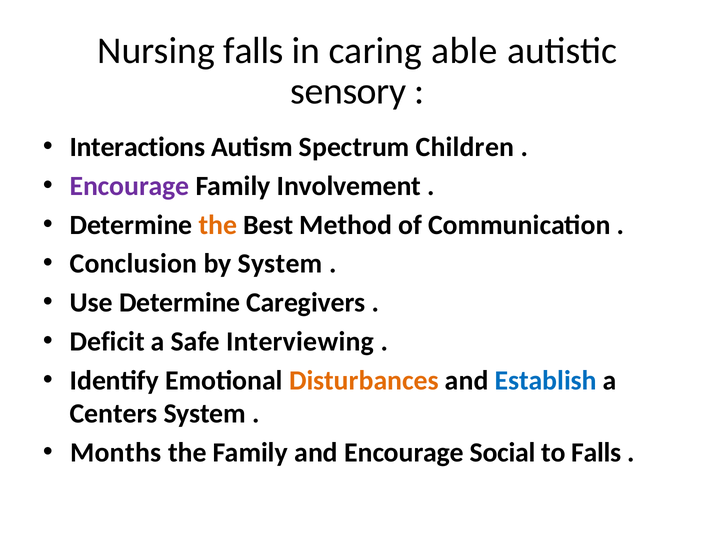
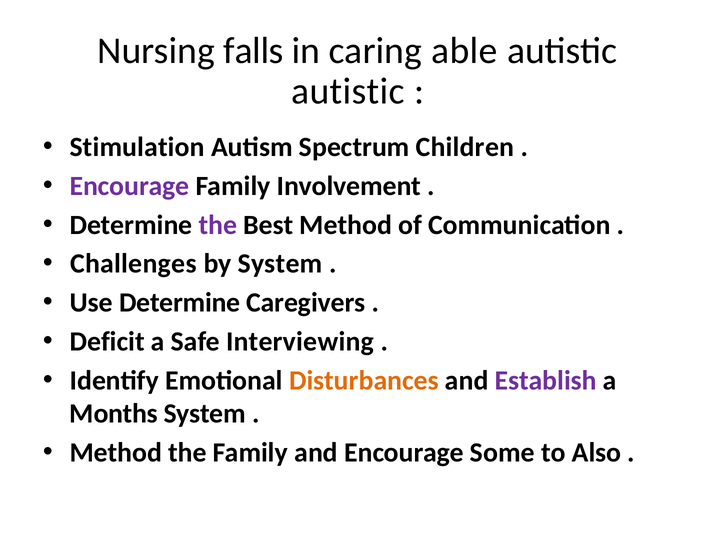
sensory: sensory -> autistic (348, 91)
Interactions: Interactions -> Stimulation (137, 147)
the colour: orange -> purple (218, 225)
Conclusion: Conclusion -> Challenges (133, 264)
Establish colour: blue -> purple (546, 381)
Centers: Centers -> Months (114, 414)
Months: Months -> Method (116, 453)
Social: Social -> Some (502, 453)
to Falls: Falls -> Also (596, 453)
